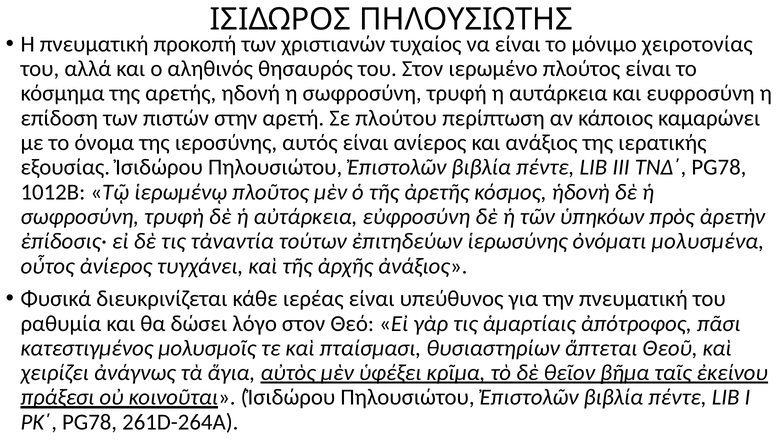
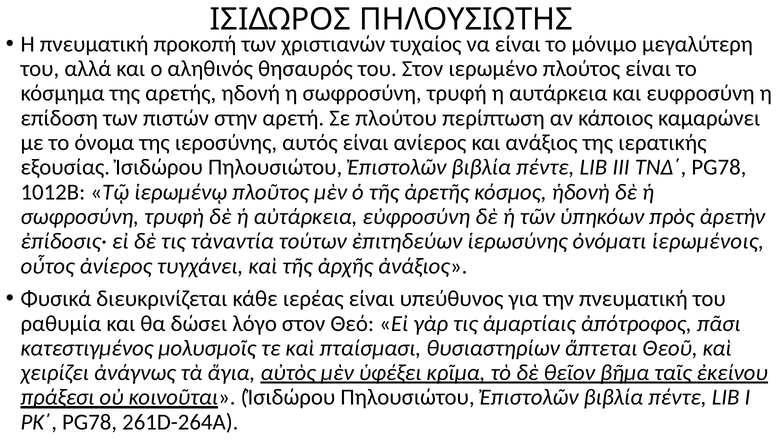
χειροτονίας: χειροτονίας -> μεγαλύτερη (697, 44)
μολυσμένα: μολυσμένα -> ἱερωμένοις (708, 241)
